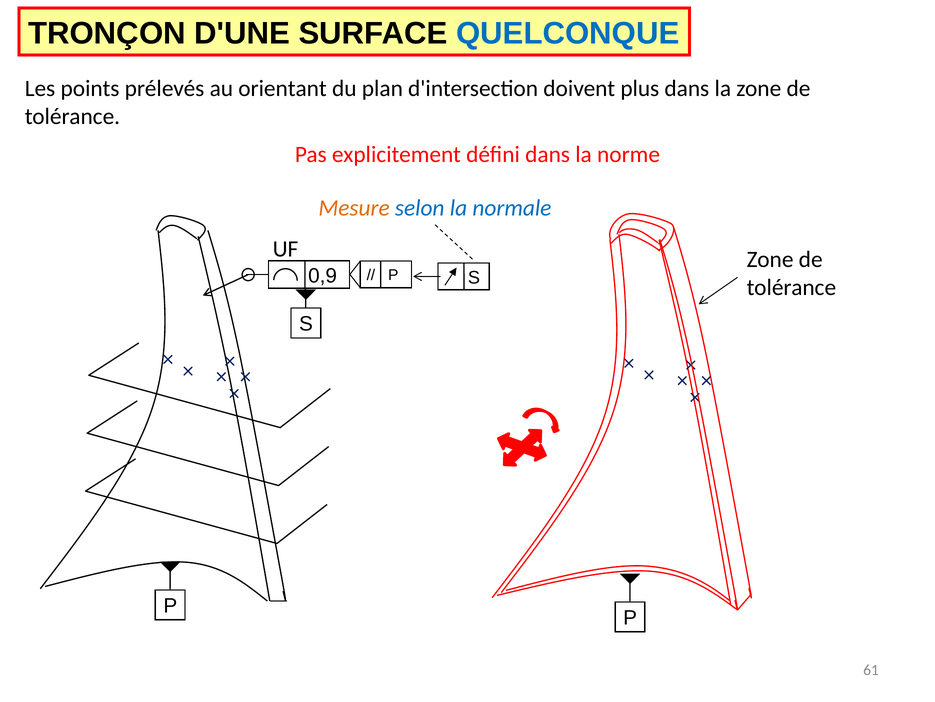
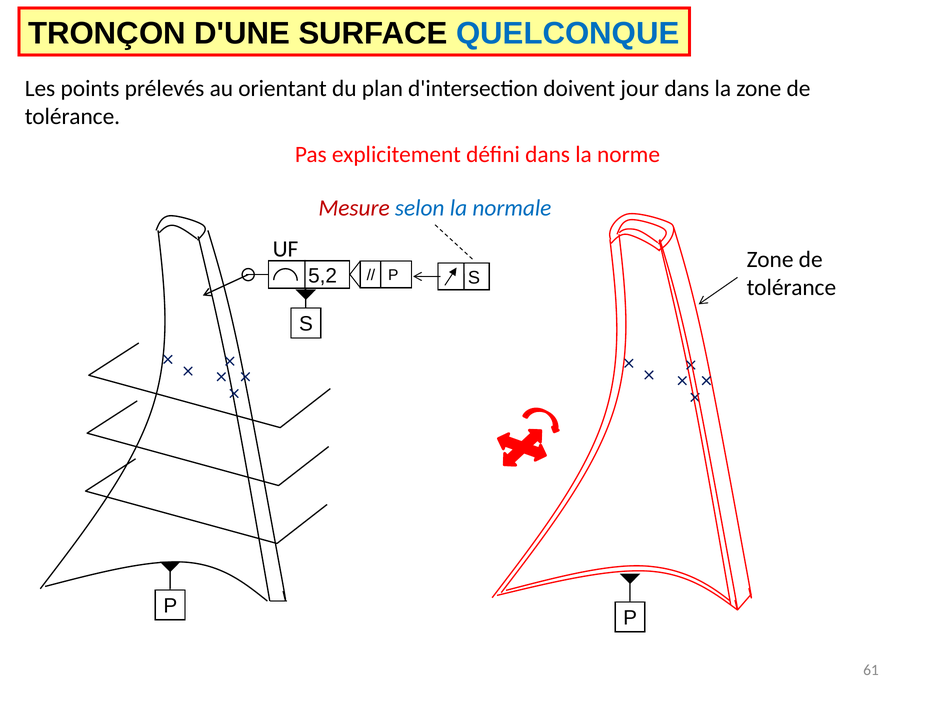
plus: plus -> jour (640, 88)
Mesure colour: orange -> red (354, 208)
0,9: 0,9 -> 5,2 (323, 276)
